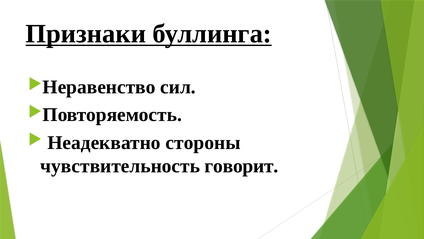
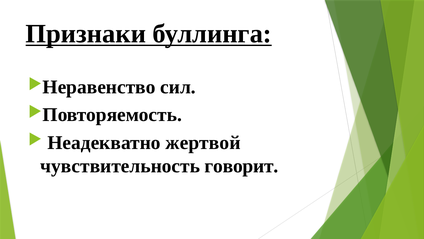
стороны: стороны -> жертвой (203, 142)
